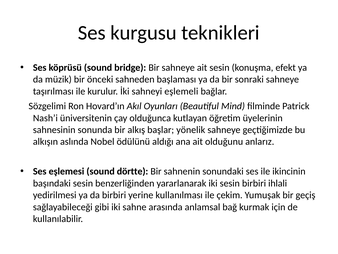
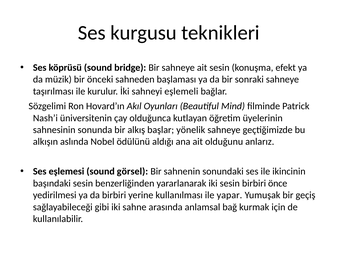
dörtte: dörtte -> görsel (132, 171)
ihlali: ihlali -> önce (278, 183)
çekim: çekim -> yapar (229, 195)
